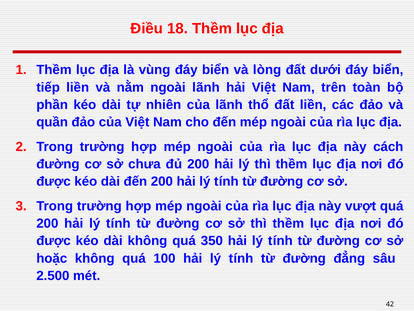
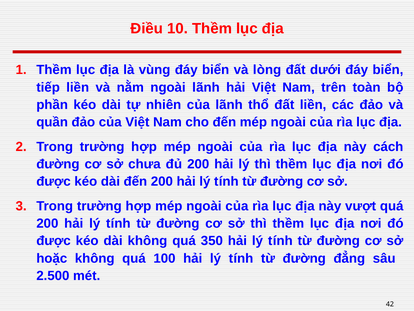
18: 18 -> 10 (178, 29)
